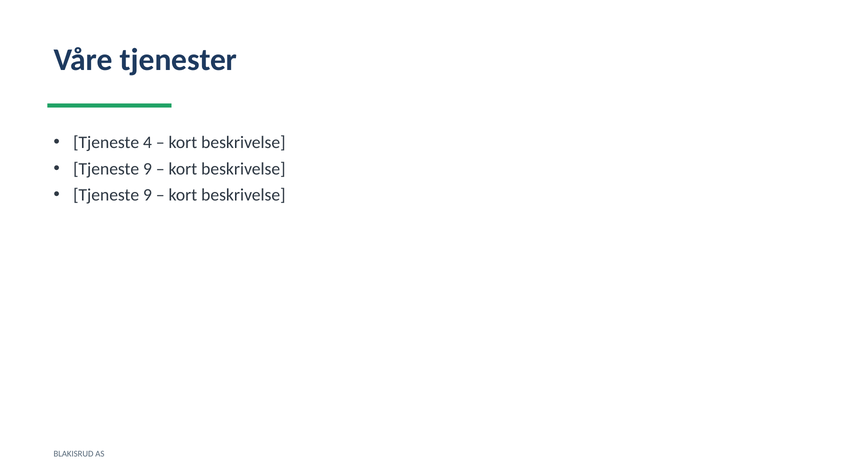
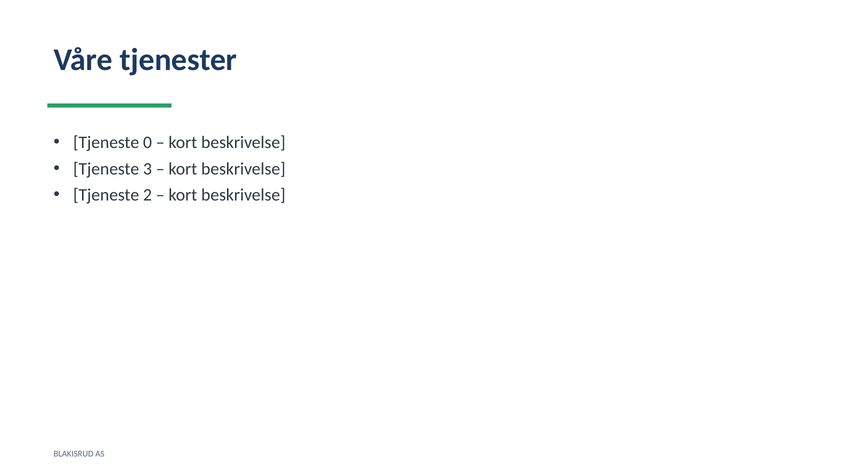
4: 4 -> 0 (147, 142)
9: 9 -> 3 (147, 169)
9: 9 -> 2 (147, 195)
